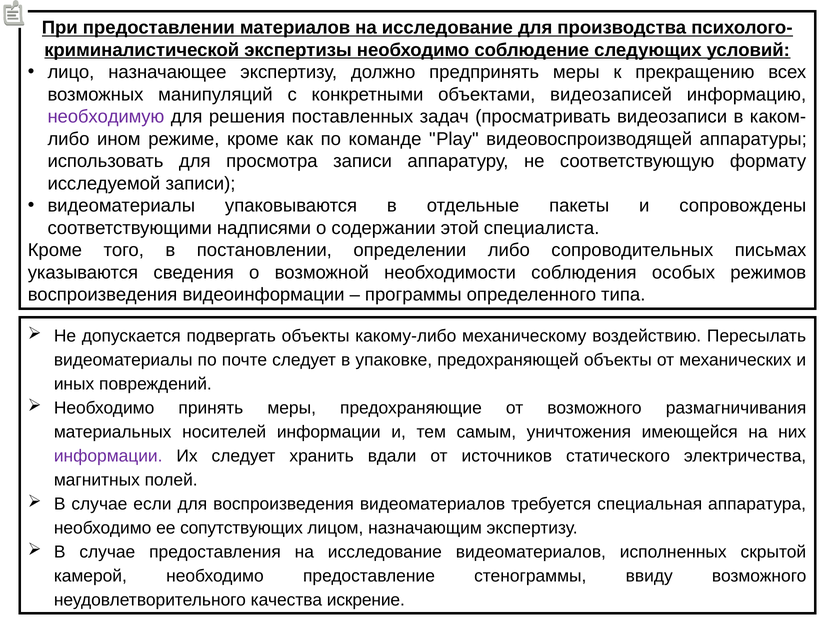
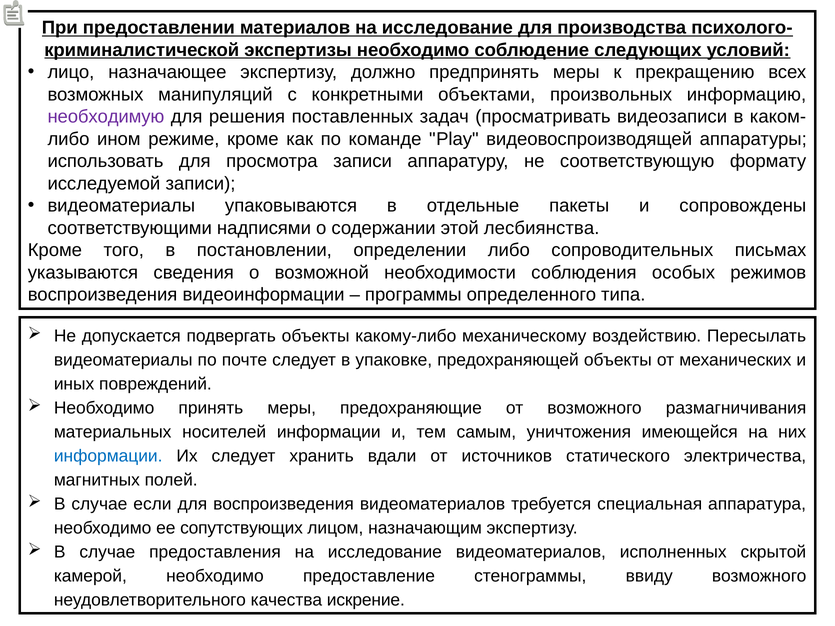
видеозаписей: видеозаписей -> произвольных (611, 94)
специалиста: специалиста -> лесбиянства (542, 228)
информации colour: purple -> blue (108, 456)
